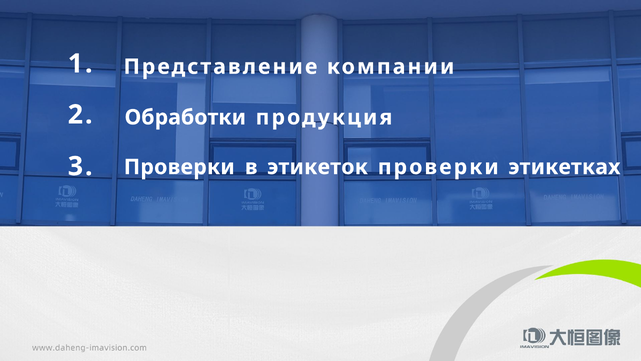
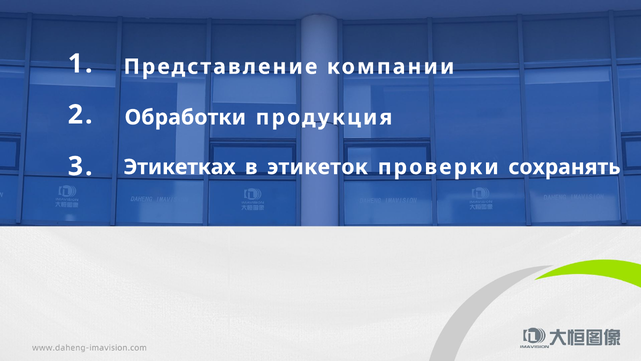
Проверки: Проверки -> Этикетках (180, 167)
этикетках: этикетках -> сохранять (565, 167)
